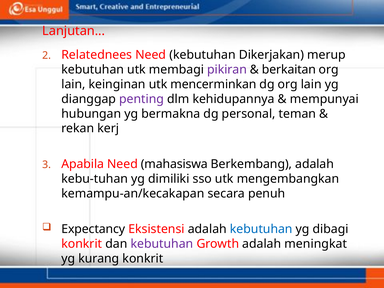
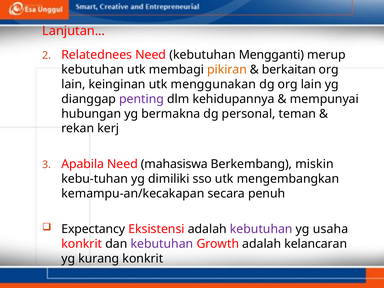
Dikerjakan: Dikerjakan -> Mengganti (271, 55)
pikiran colour: purple -> orange (227, 70)
mencerminkan: mencerminkan -> menggunakan (213, 84)
Berkembang adalah: adalah -> miskin (314, 164)
kebutuhan colour: blue -> purple (261, 229)
dibagi: dibagi -> usaha (331, 229)
meningkat: meningkat -> kelancaran (316, 244)
